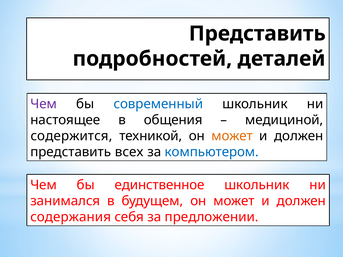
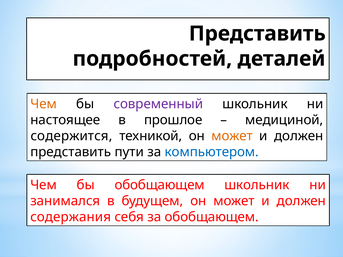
Чем colour: purple -> orange (44, 104)
современный colour: blue -> purple (158, 104)
общения: общения -> прошлое (173, 120)
всех: всех -> пути (129, 152)
бы единственное: единственное -> обобщающем (160, 185)
за предложении: предложении -> обобщающем (212, 217)
